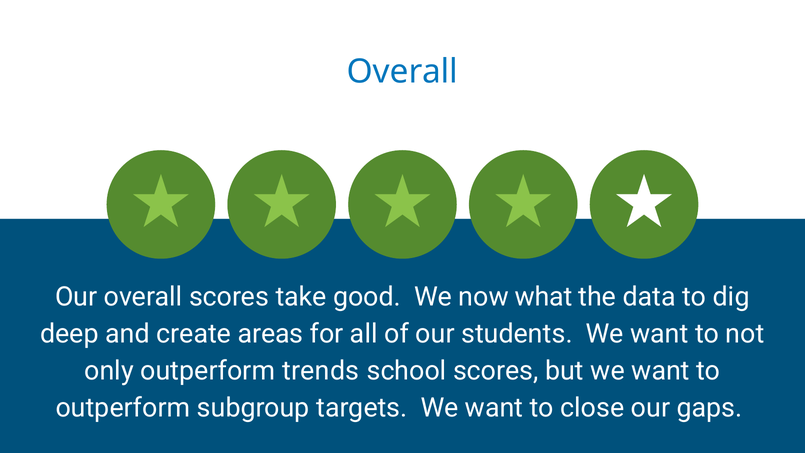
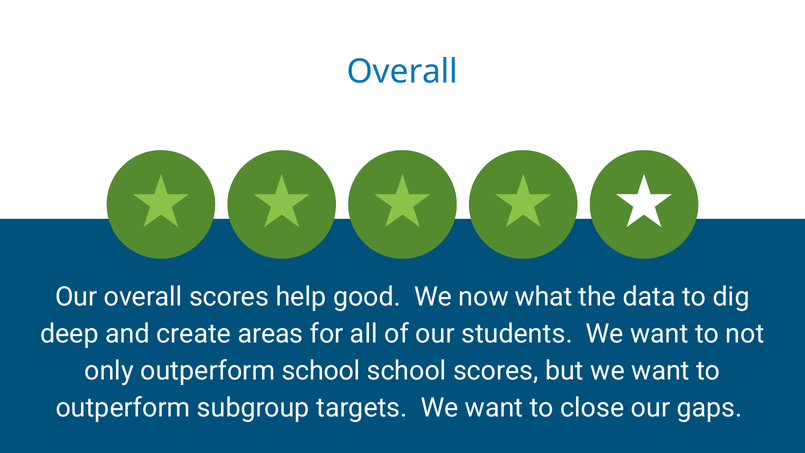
take: take -> help (301, 297)
outperform trends: trends -> school (321, 371)
